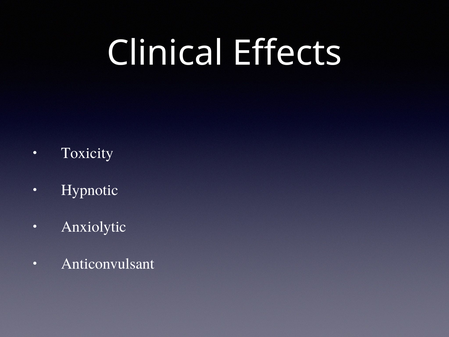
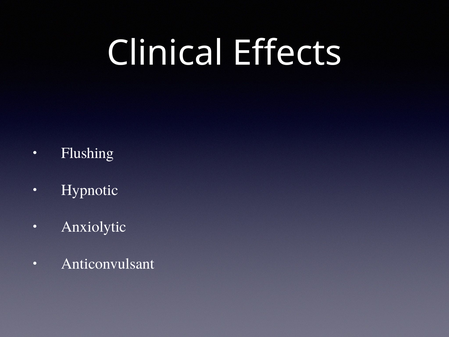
Toxicity: Toxicity -> Flushing (87, 153)
